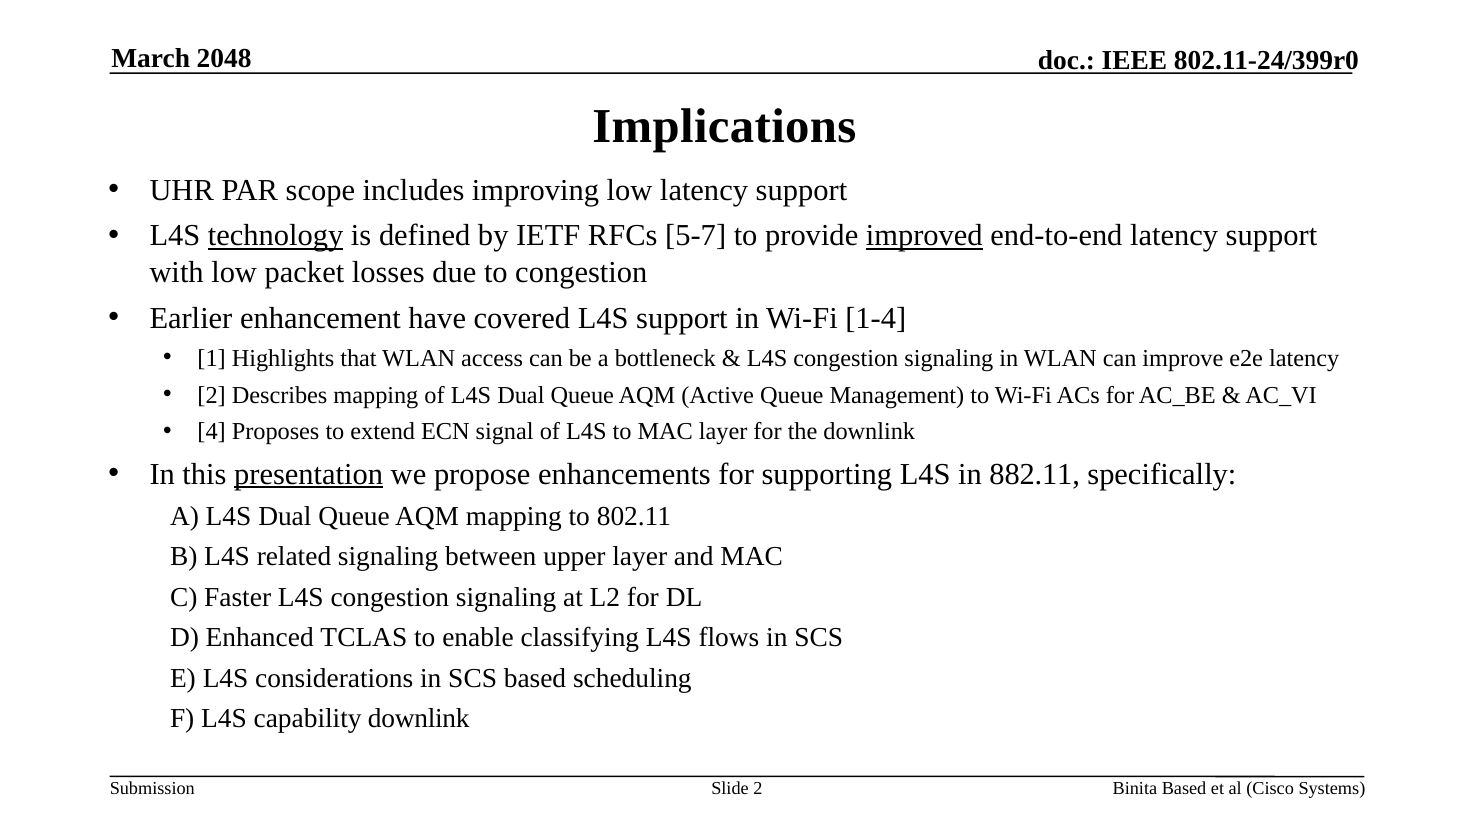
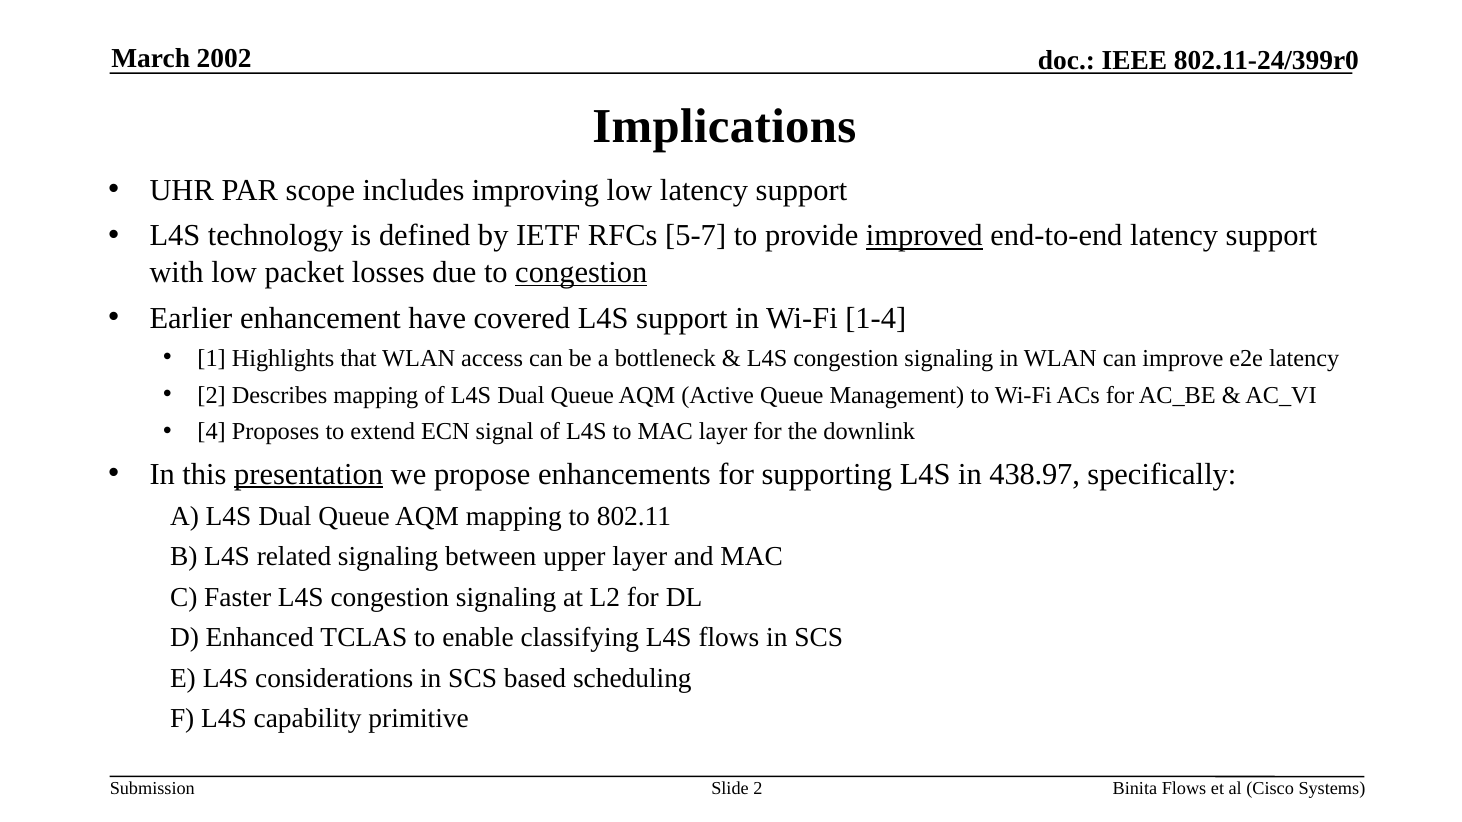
2048: 2048 -> 2002 (224, 58)
technology underline: present -> none (276, 236)
congestion underline: none -> present (581, 273)
882.11: 882.11 -> 438.97 (1035, 474)
capability downlink: downlink -> primitive (419, 719)
Binita Based: Based -> Flows (1184, 789)
